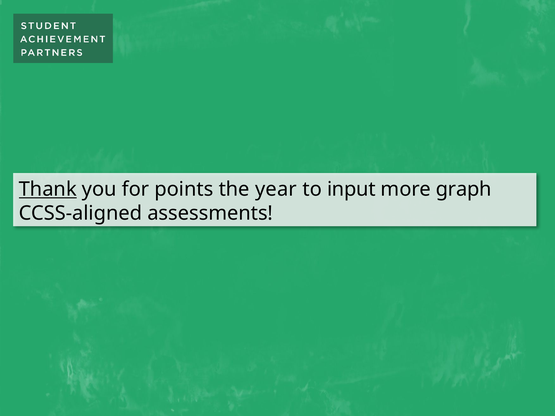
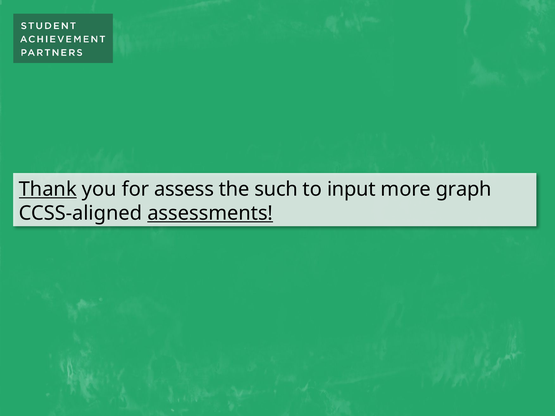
points: points -> assess (184, 189)
year: year -> such (276, 189)
assessments underline: none -> present (210, 213)
